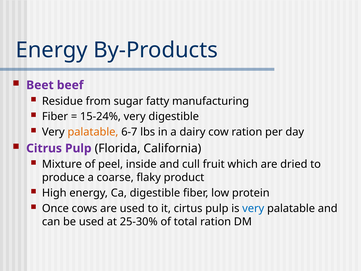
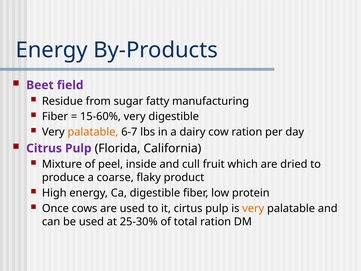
beef: beef -> field (70, 85)
15-24%: 15-24% -> 15-60% (100, 116)
very colour: blue -> orange (253, 208)
